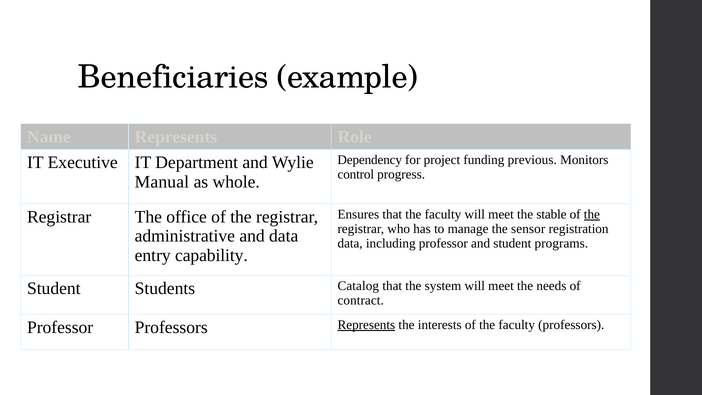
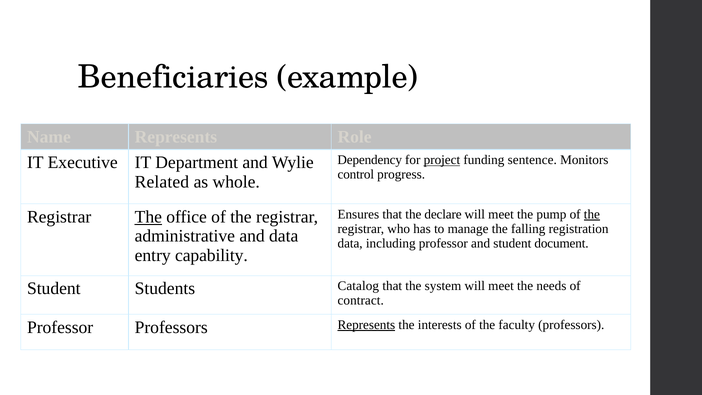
project underline: none -> present (442, 160)
previous: previous -> sentence (532, 160)
Manual: Manual -> Related (162, 182)
that the faculty: faculty -> declare (443, 214)
stable: stable -> pump (551, 214)
The underline: none -> present (148, 217)
sensor: sensor -> falling (528, 229)
programs: programs -> document (562, 243)
